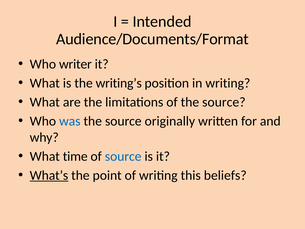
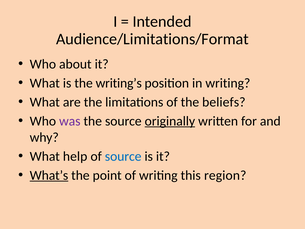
Audience/Documents/Format: Audience/Documents/Format -> Audience/Limitations/Format (152, 39)
writer: writer -> about (75, 64)
of the source: source -> beliefs (224, 102)
was colour: blue -> purple (70, 121)
originally underline: none -> present (170, 121)
time: time -> help (75, 156)
beliefs: beliefs -> region (225, 175)
